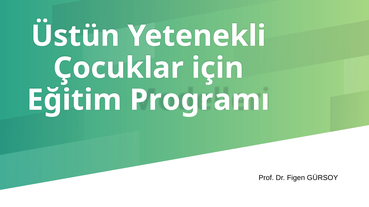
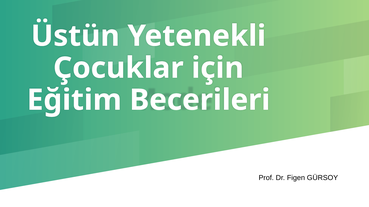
Programı: Programı -> Becerileri (200, 100)
